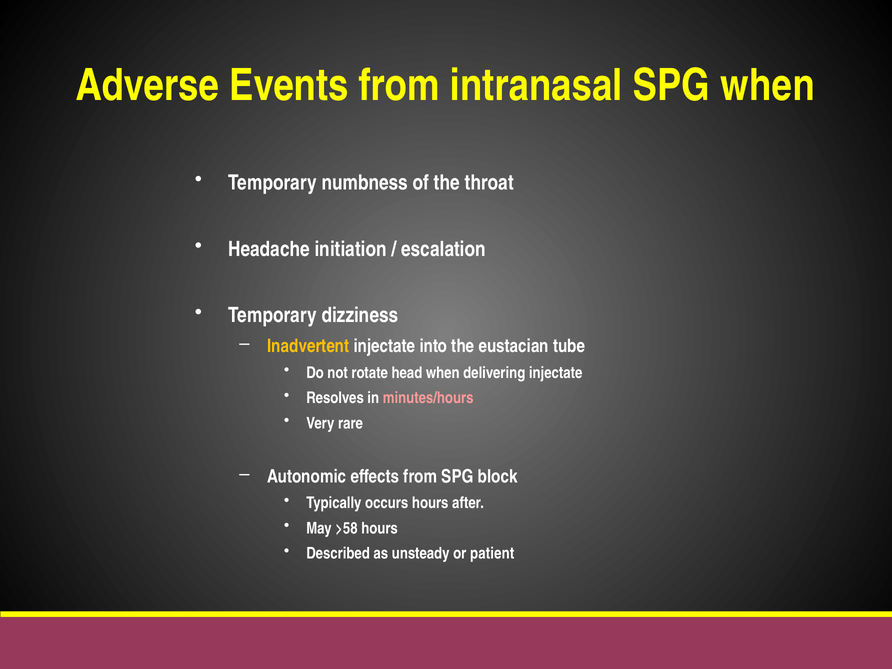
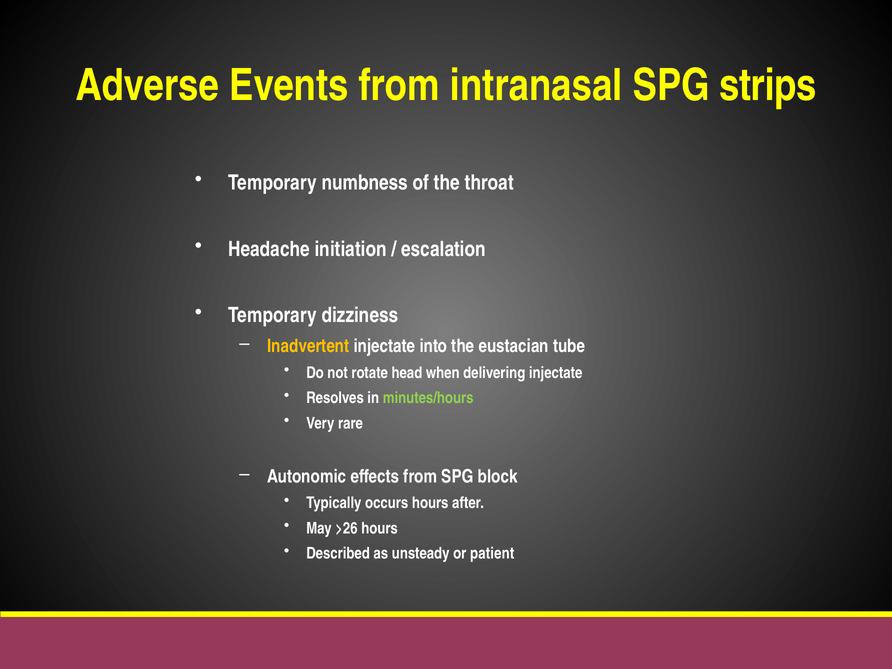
SPG when: when -> strips (768, 86)
minutes/hours colour: pink -> light green (428, 398)
>58: >58 -> >26 (346, 528)
